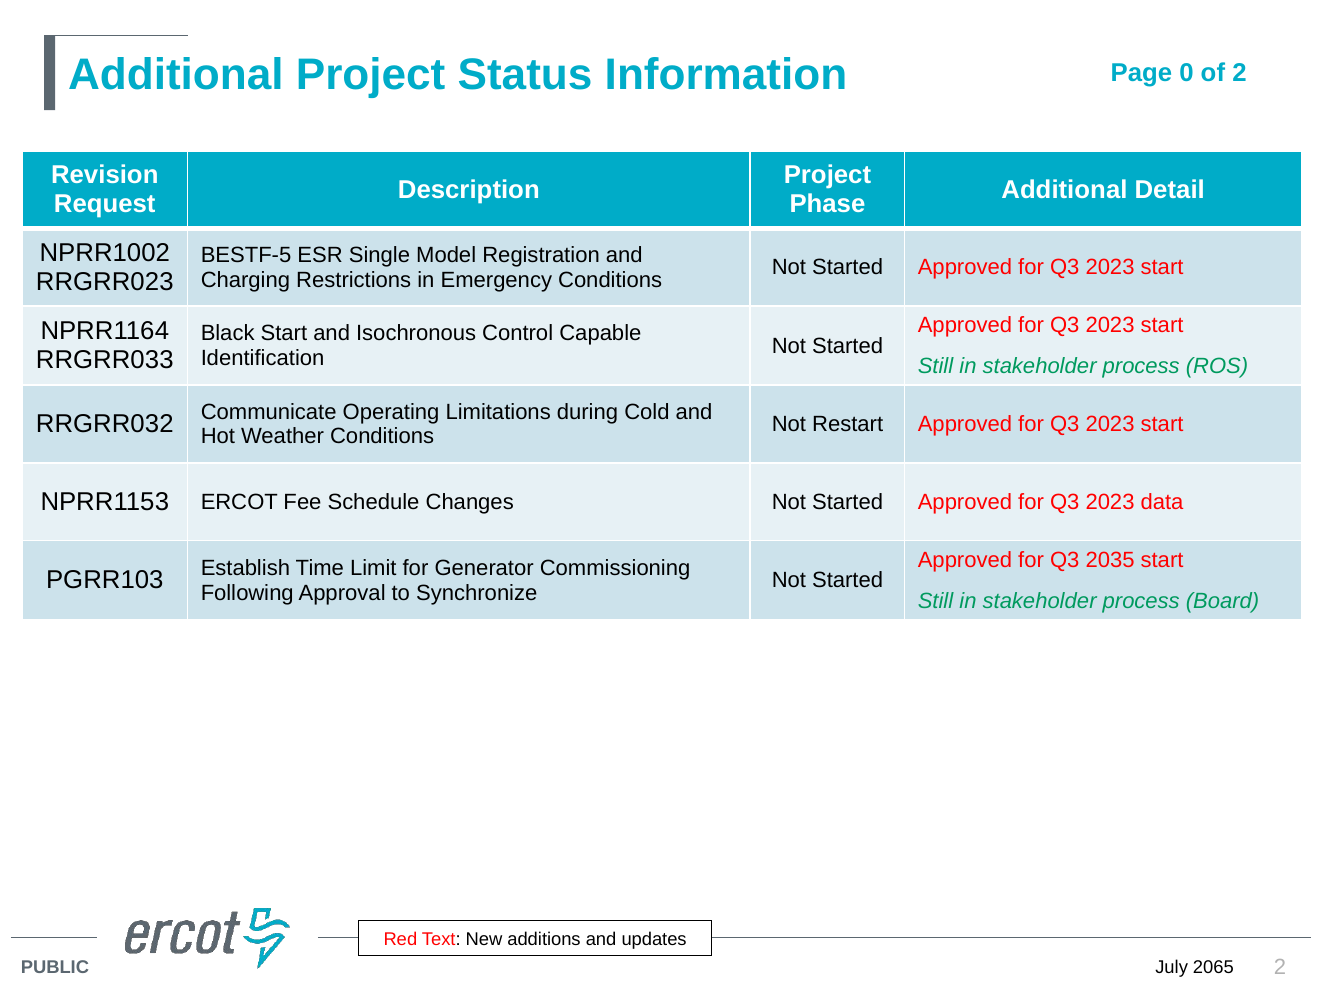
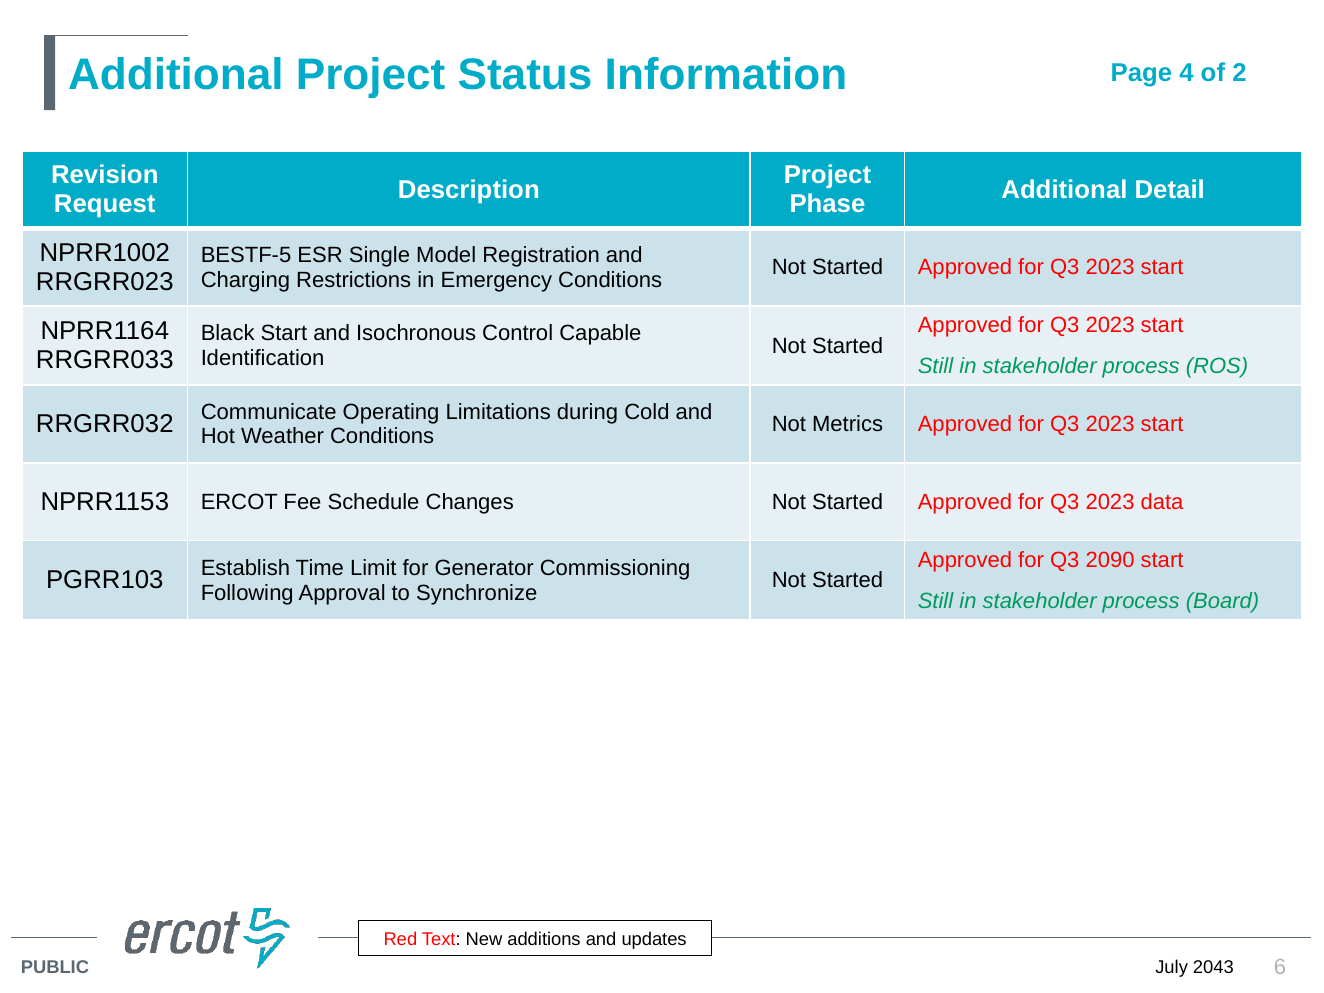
0: 0 -> 4 (1187, 73)
Restart: Restart -> Metrics (848, 424)
2035: 2035 -> 2090 (1110, 560)
2065: 2065 -> 2043 (1213, 968)
2: 2 -> 6 (1280, 967)
